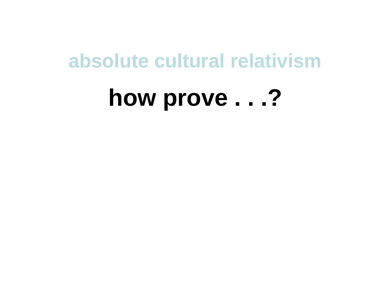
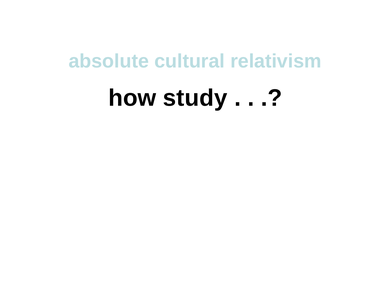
prove: prove -> study (195, 98)
